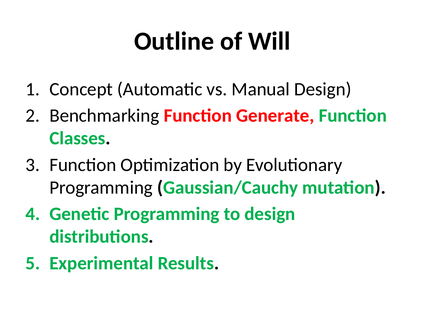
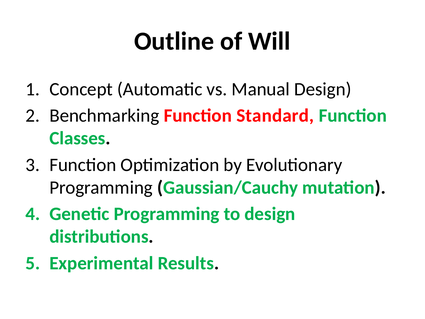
Generate: Generate -> Standard (275, 116)
